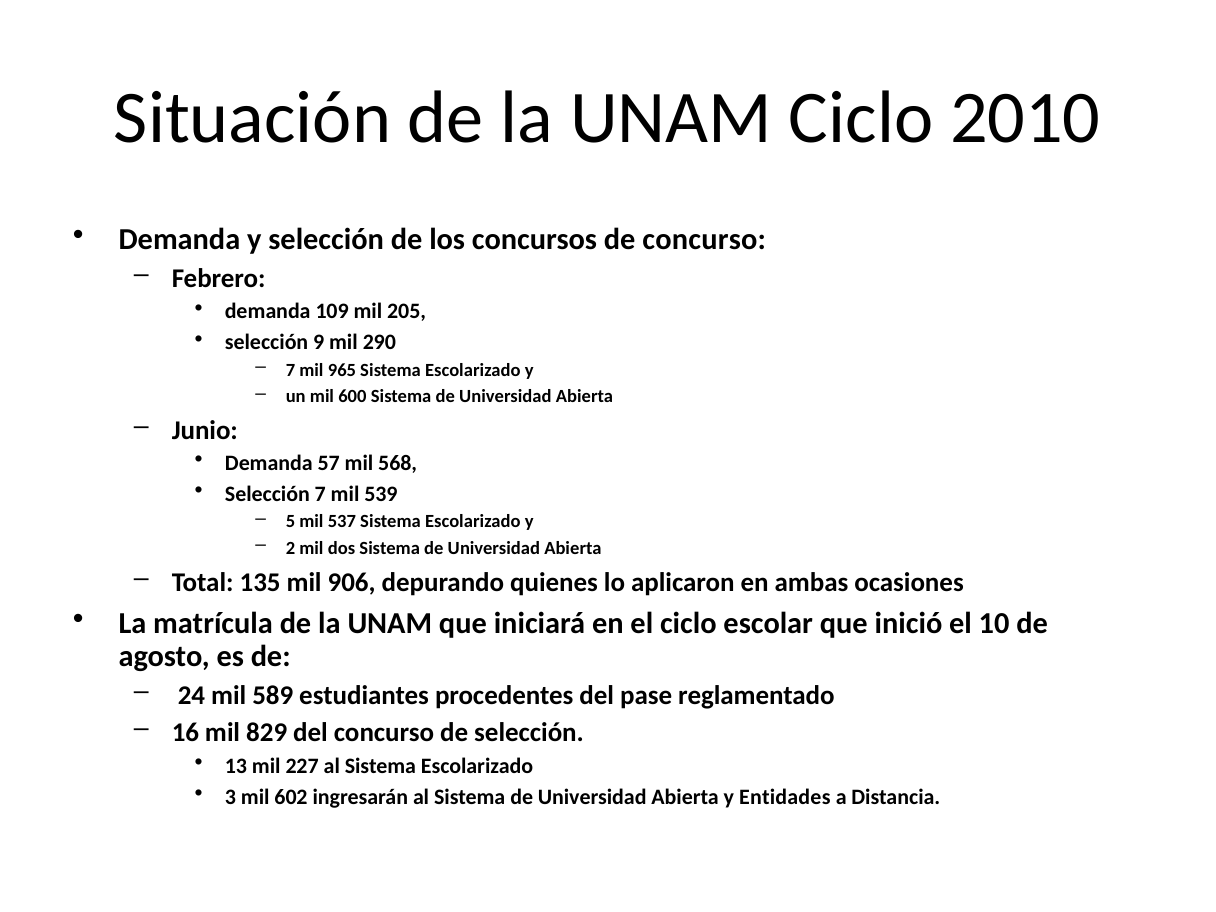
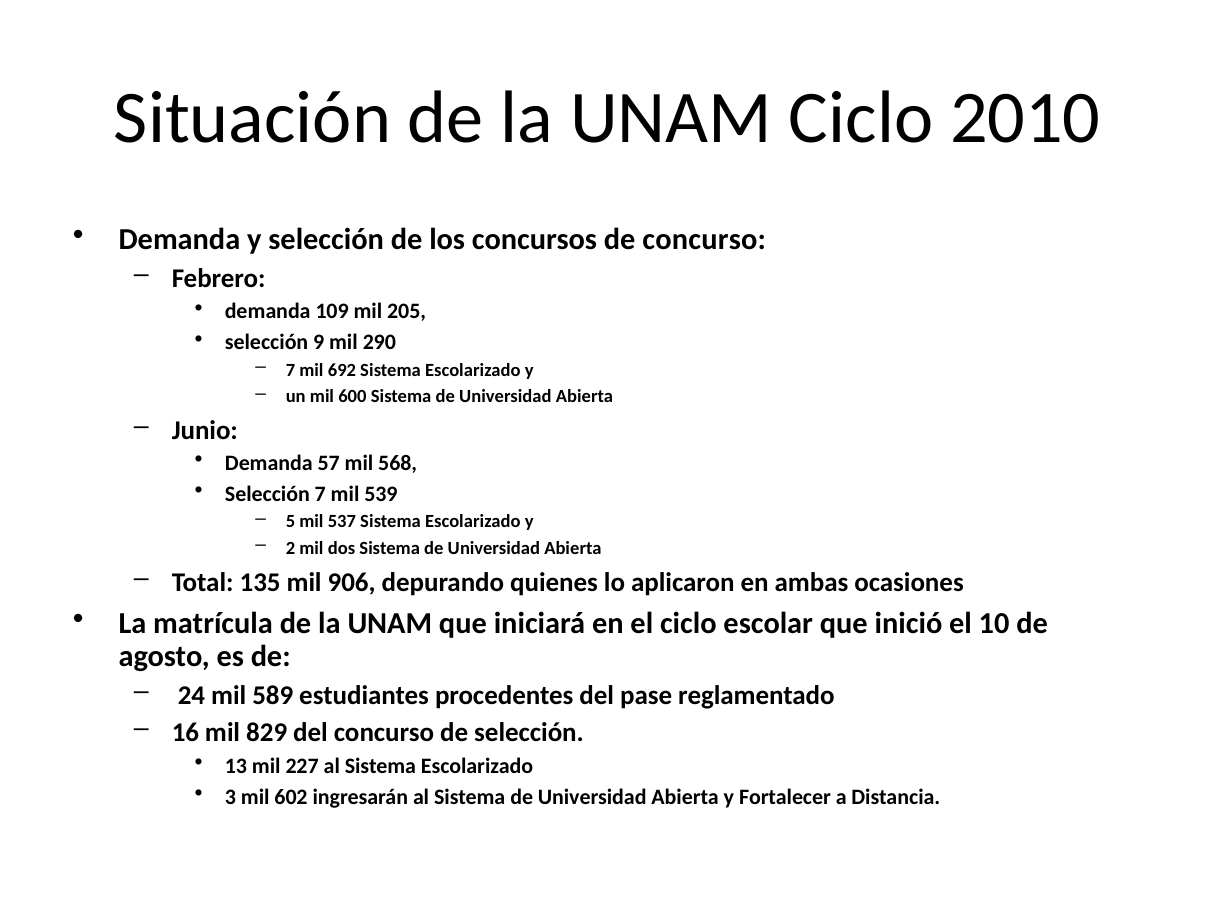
965: 965 -> 692 (342, 370)
Entidades: Entidades -> Fortalecer (785, 797)
